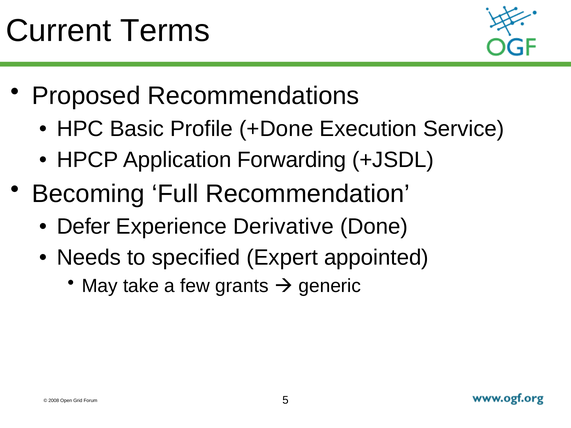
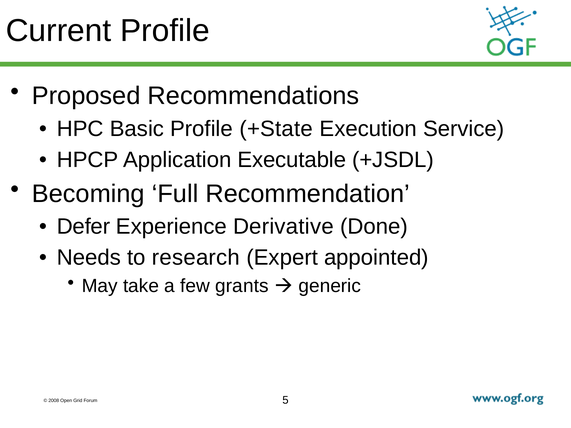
Current Terms: Terms -> Profile (165, 31)
+Done: +Done -> +State (276, 129)
Forwarding: Forwarding -> Executable (292, 160)
specified: specified -> research (196, 258)
